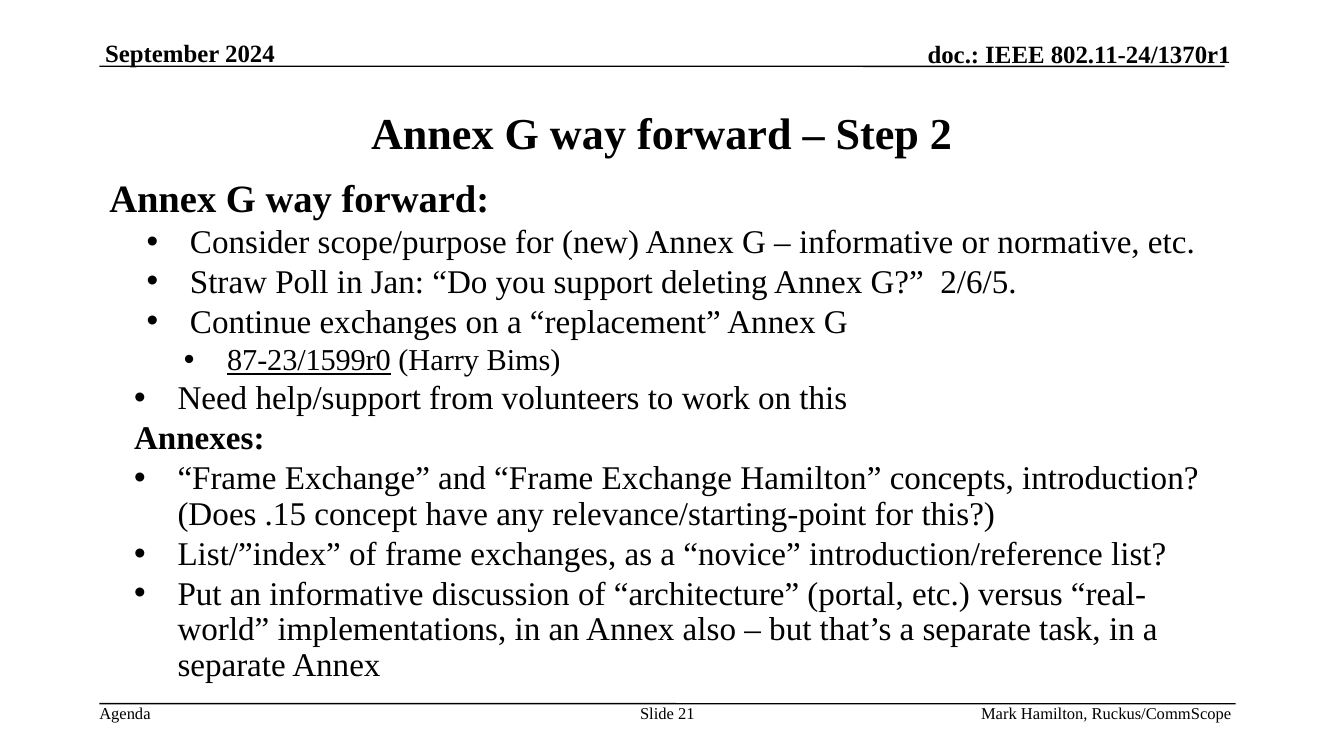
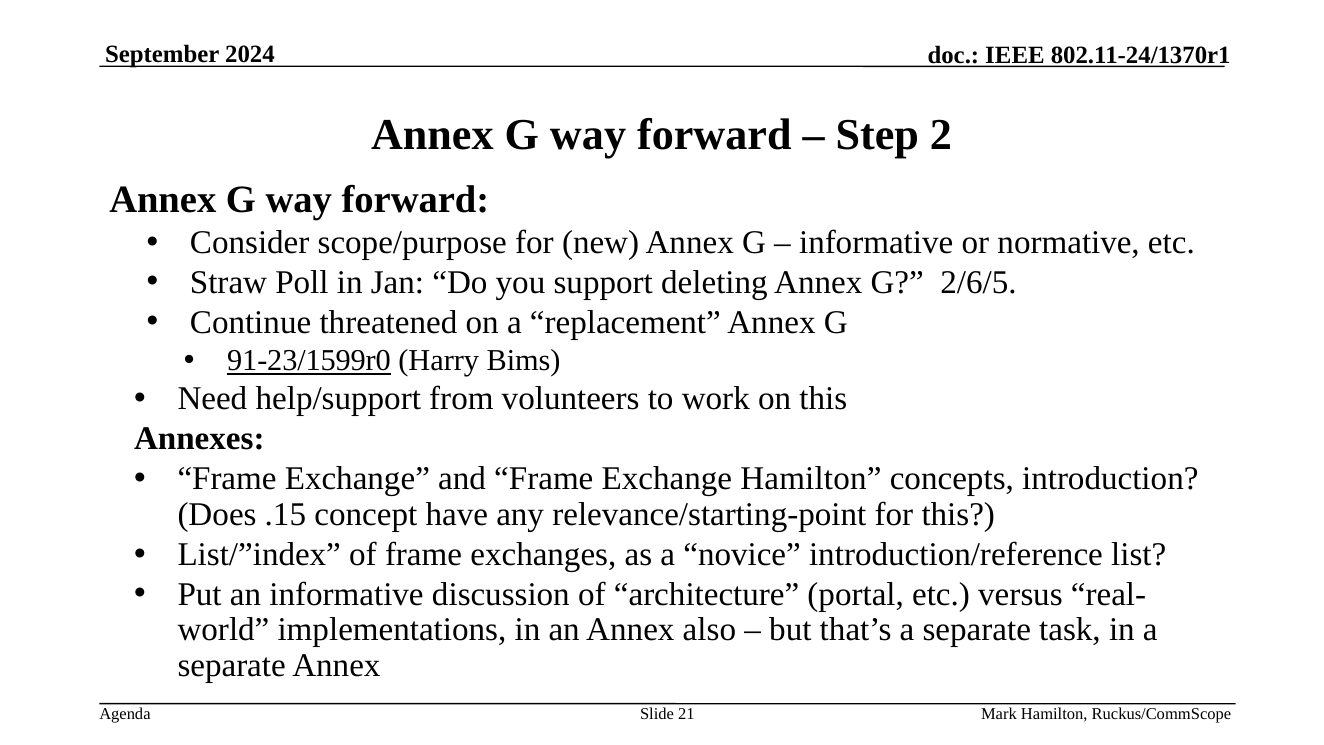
Continue exchanges: exchanges -> threatened (388, 322)
87-23/1599r0: 87-23/1599r0 -> 91-23/1599r0 (309, 360)
